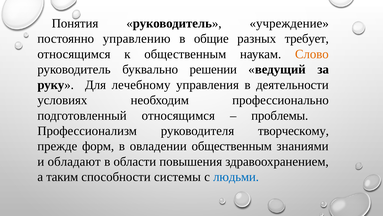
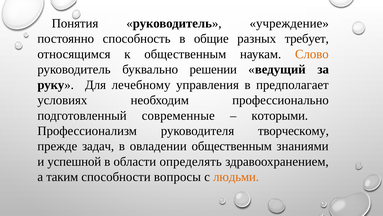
управлению: управлению -> способность (137, 39)
деятельности: деятельности -> предполагает (292, 85)
подготовленный относящимся: относящимся -> современные (178, 115)
проблемы: проблемы -> которыми (280, 115)
форм: форм -> задач (98, 146)
обладают: обладают -> успешной (74, 161)
повышения: повышения -> определять (191, 161)
системы: системы -> вопросы (177, 177)
людьми colour: blue -> orange (236, 177)
